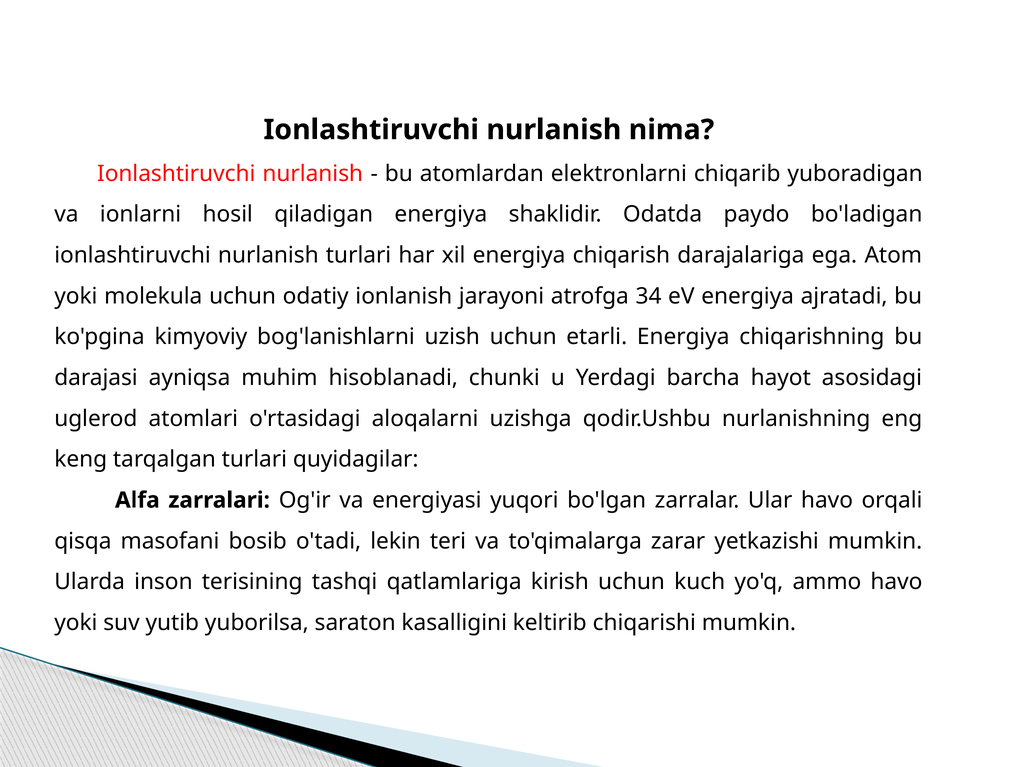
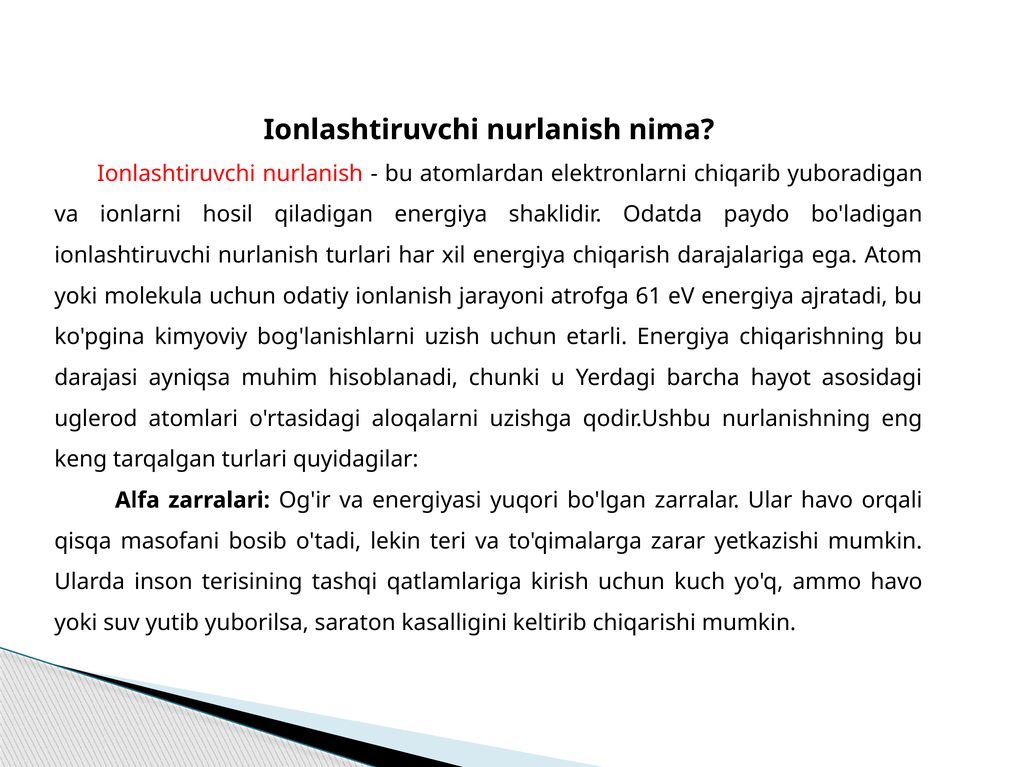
34: 34 -> 61 (649, 296)
